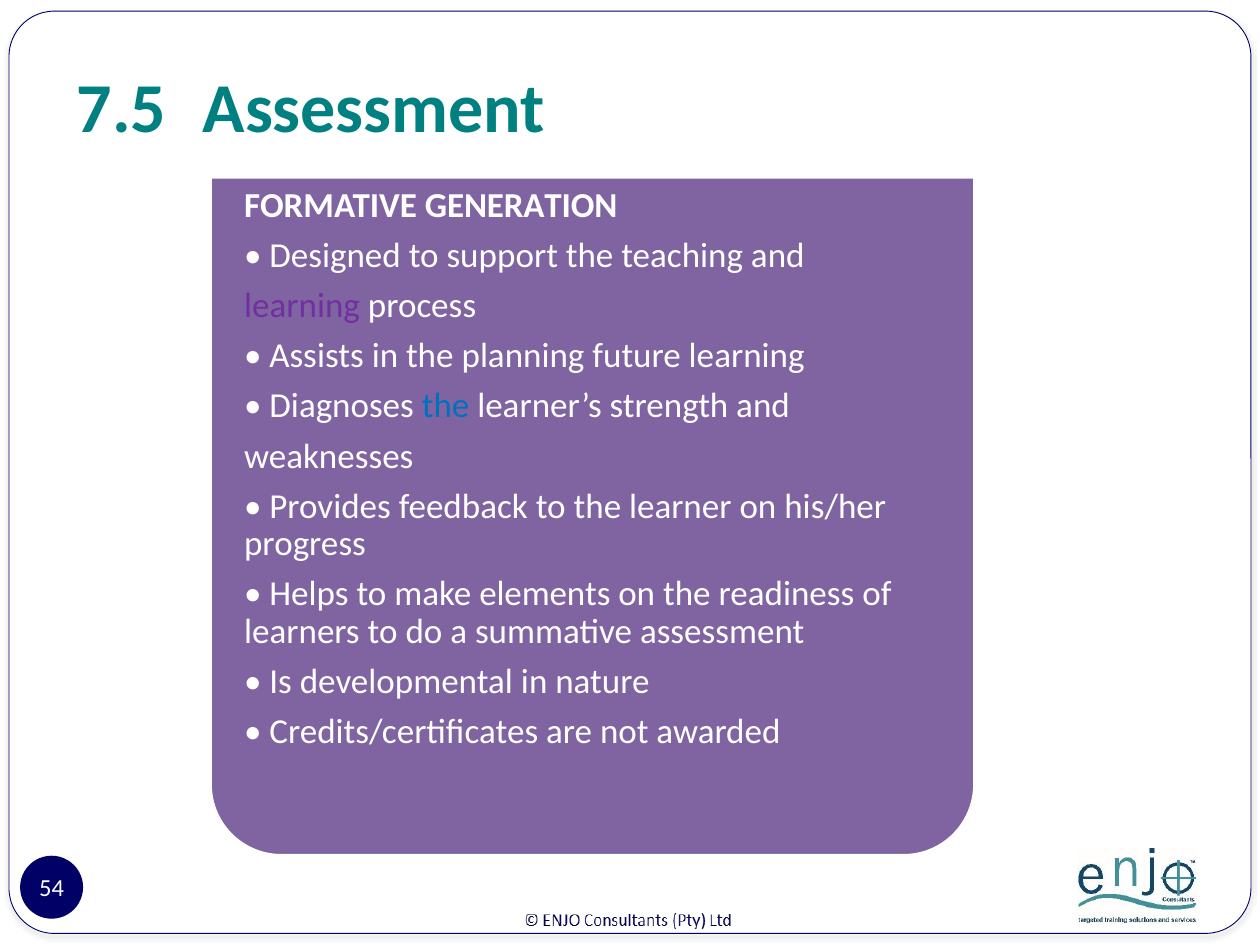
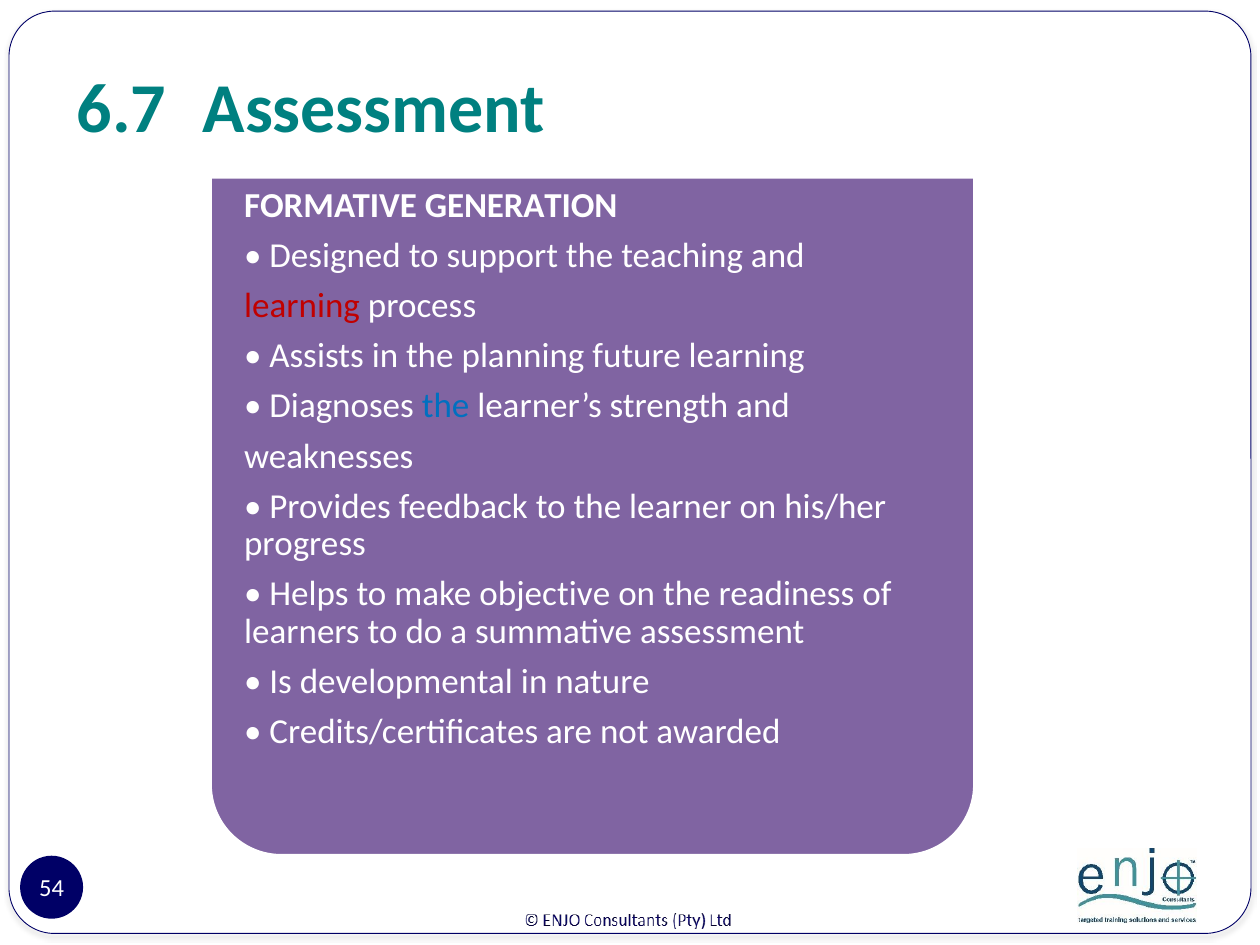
7.5: 7.5 -> 6.7 (122, 109)
learning colour: purple -> red (302, 306)
elements: elements -> objective (545, 594)
